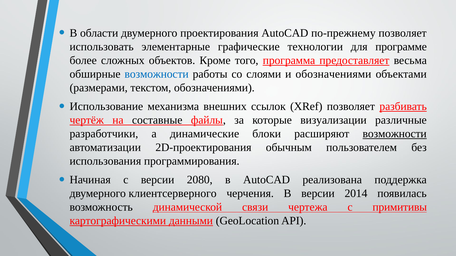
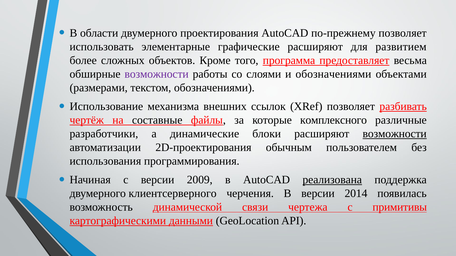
графические технологии: технологии -> расширяют (315, 47)
программе: программе -> развитием (401, 47)
возможности colour: blue -> purple (157, 74)
визуализации: визуализации -> комплексного (334, 120)
2080: 2080 -> 2009 (200, 180)
реализована underline: none -> present (332, 180)
